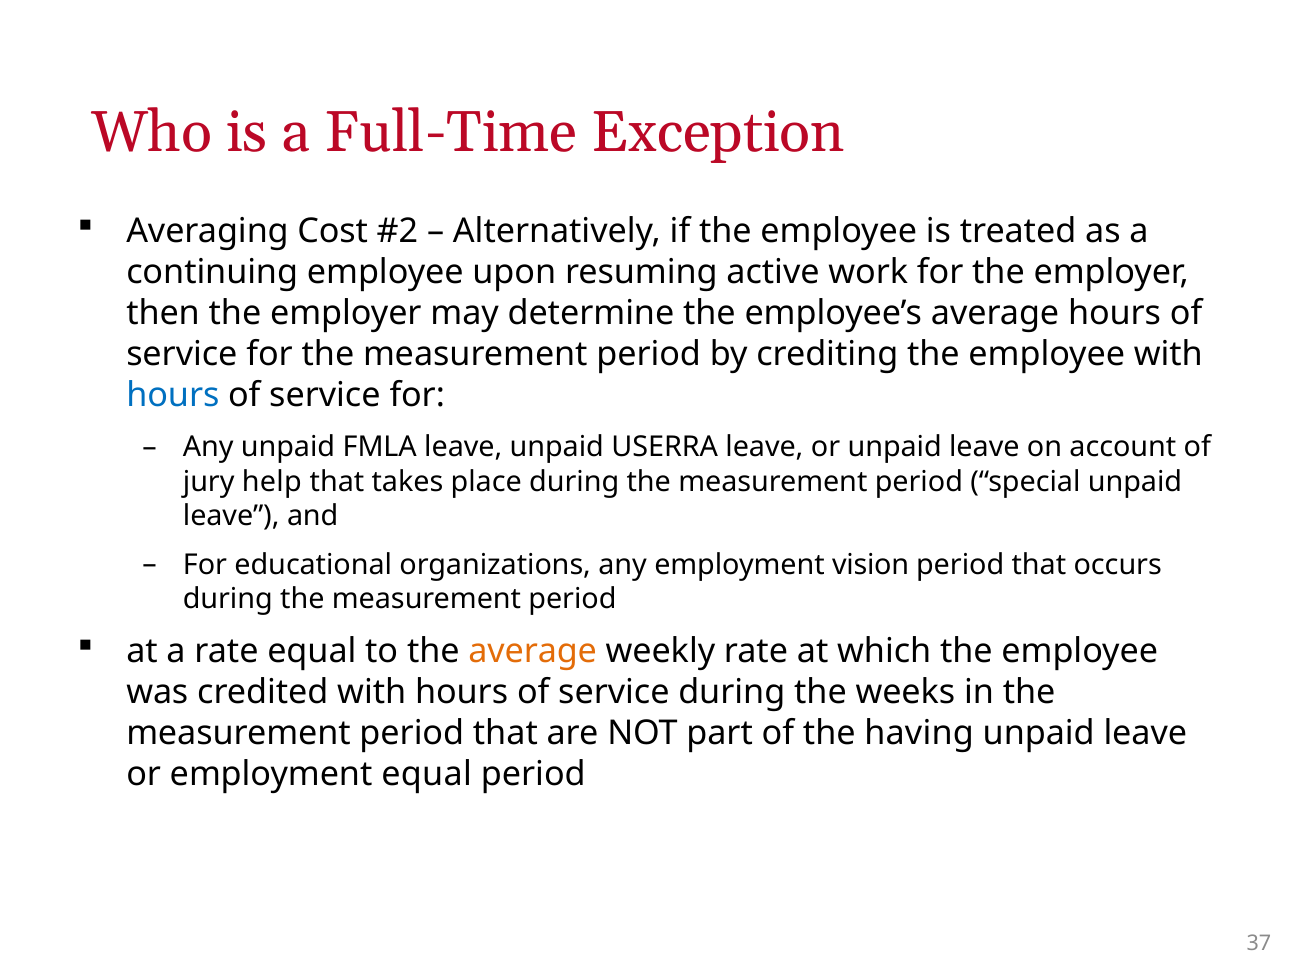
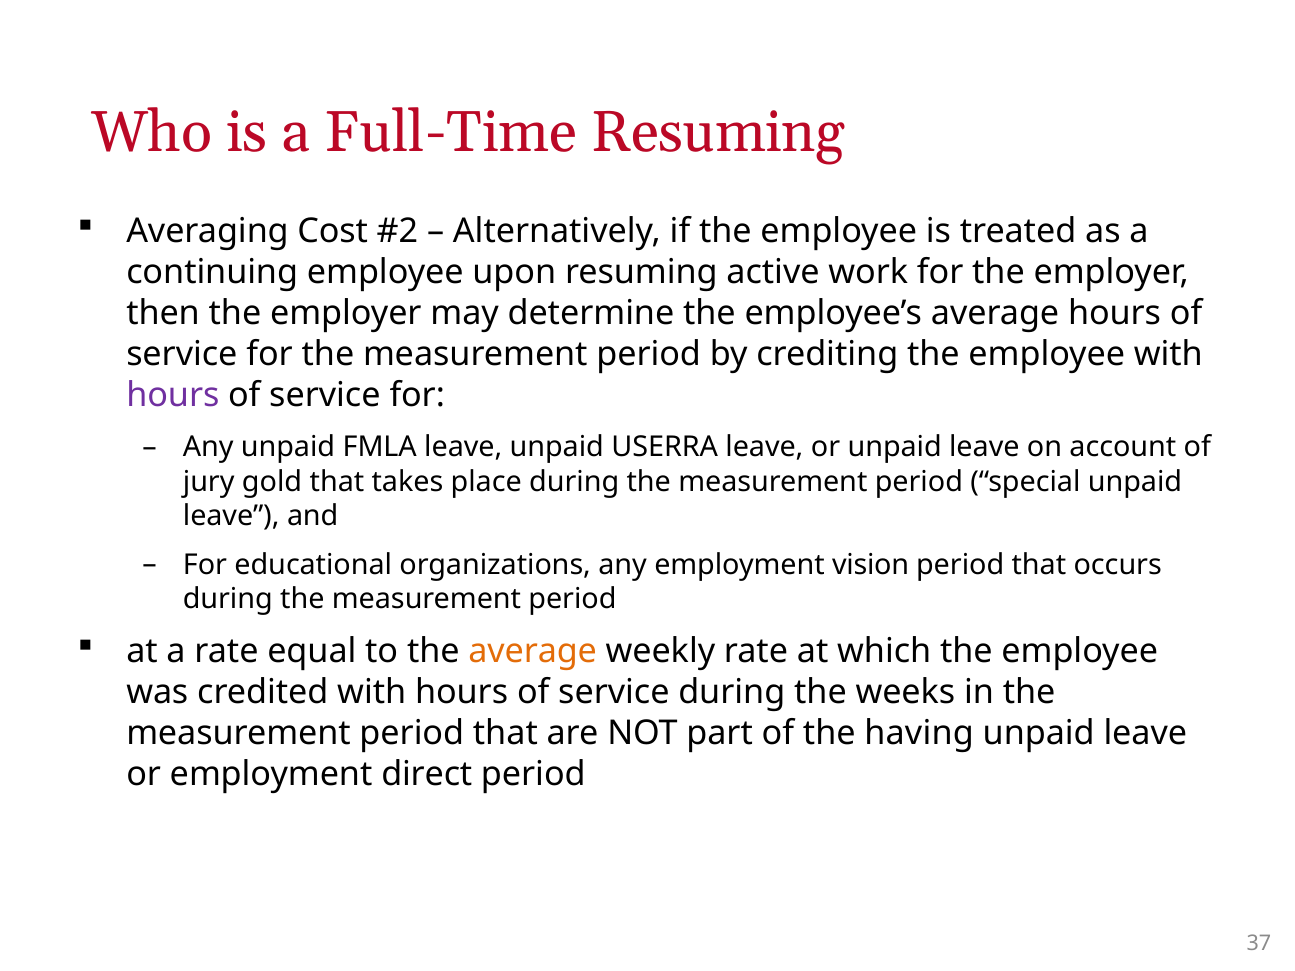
Full-Time Exception: Exception -> Resuming (718, 133)
hours colour: blue -> purple (173, 395)
help: help -> gold (272, 482)
employment equal: equal -> direct (427, 775)
